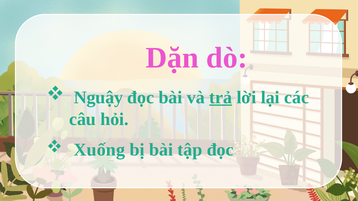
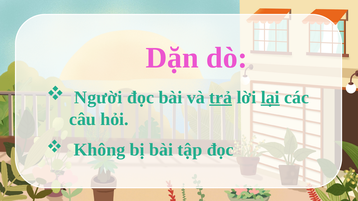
Nguậy: Nguậy -> Người (98, 98)
lại underline: none -> present (270, 98)
Xuống: Xuống -> Không (99, 150)
